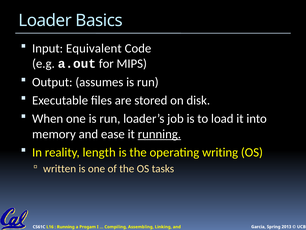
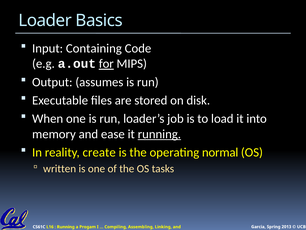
Equivalent: Equivalent -> Containing (94, 48)
for underline: none -> present (106, 64)
length: length -> create (99, 152)
writing: writing -> normal (220, 152)
